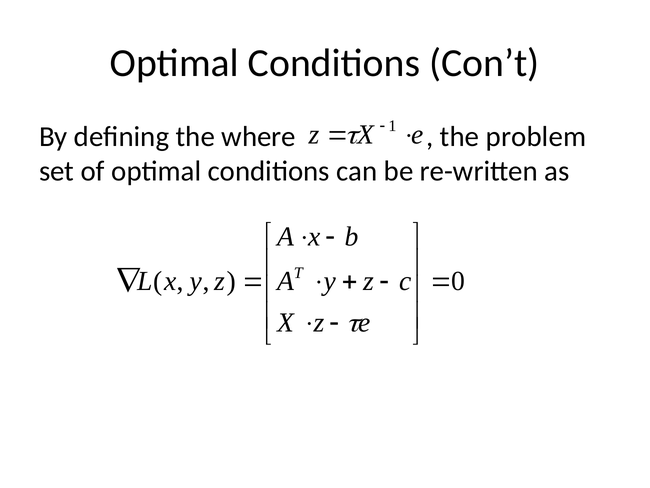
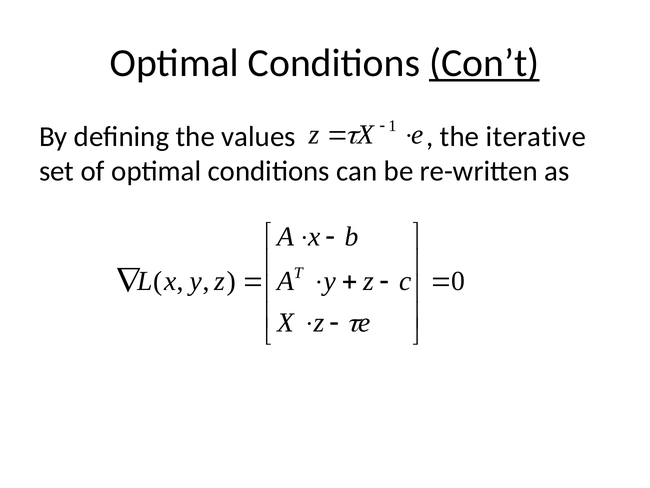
Con’t underline: none -> present (484, 63)
where: where -> values (259, 136)
problem: problem -> iterative (536, 136)
